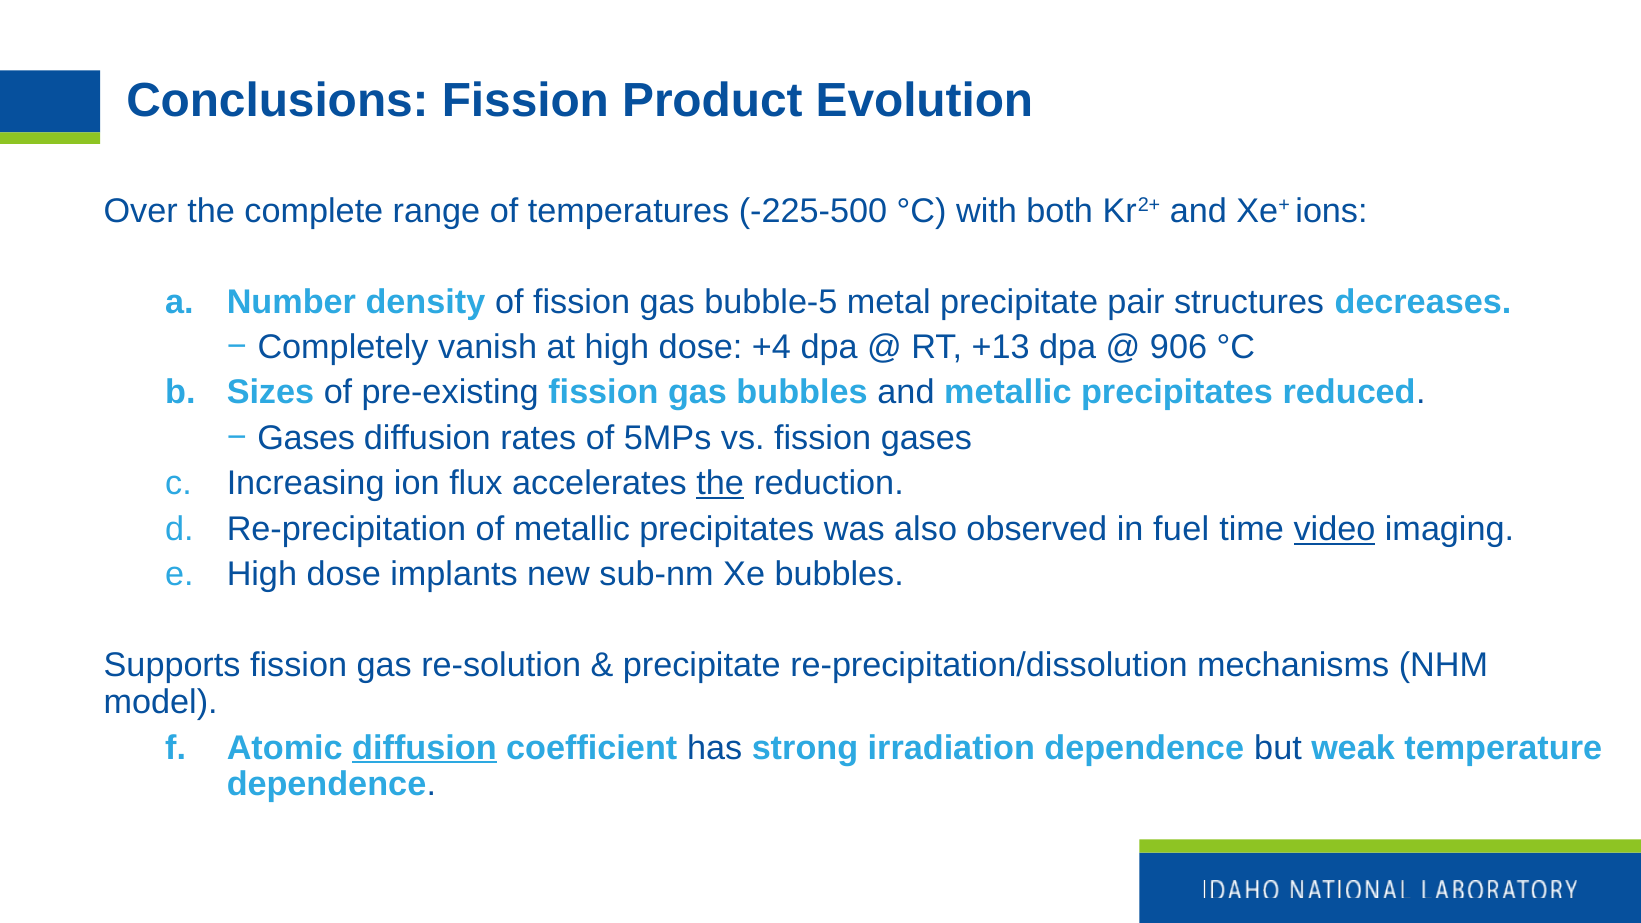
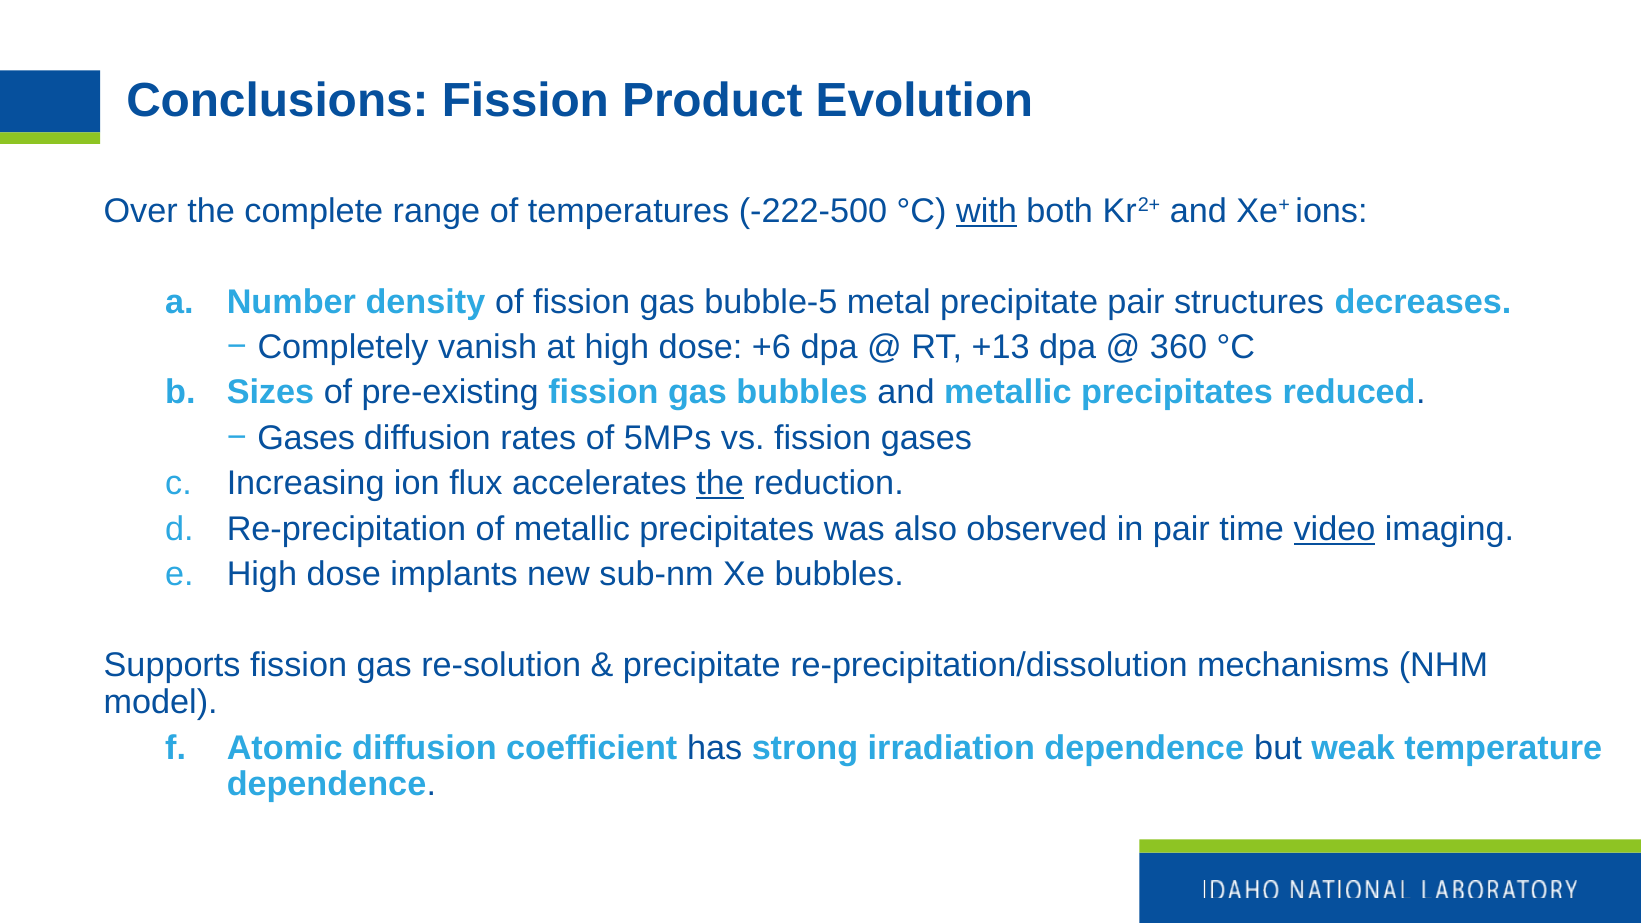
-225-500: -225-500 -> -222-500 (813, 211)
with underline: none -> present (986, 211)
+4: +4 -> +6 (771, 347)
906: 906 -> 360 (1179, 347)
in fuel: fuel -> pair (1181, 529)
diffusion underline: present -> none (424, 748)
